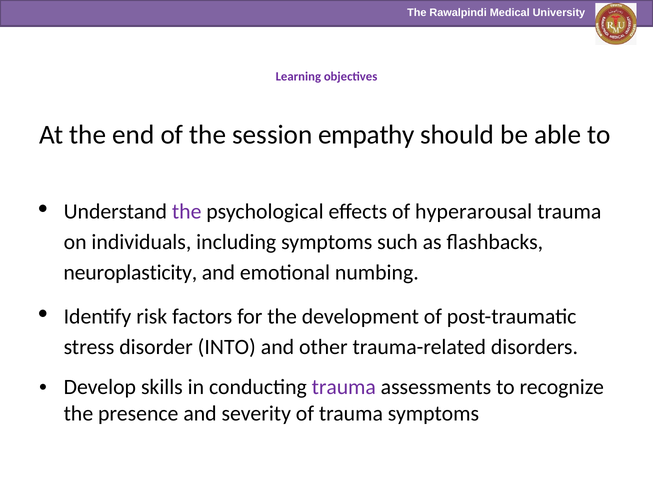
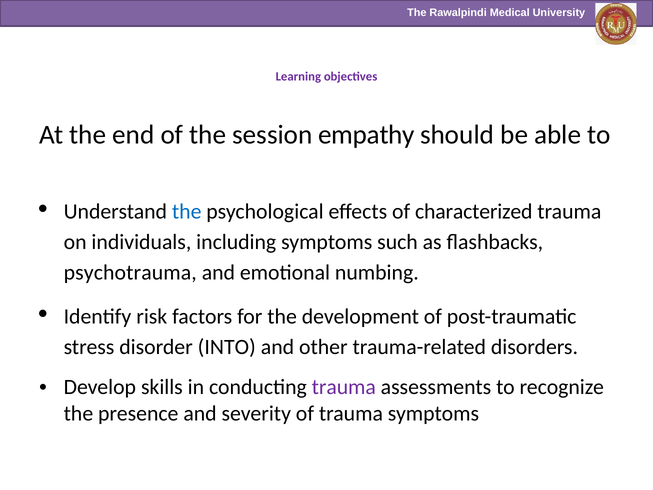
the colour: purple -> blue (187, 211)
hyperarousal: hyperarousal -> characterized (474, 211)
neuroplasticity: neuroplasticity -> psychotrauma (130, 272)
